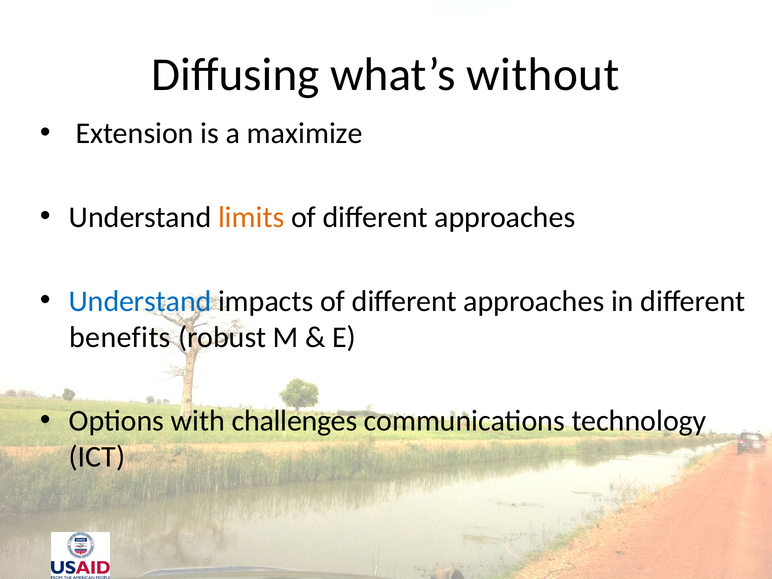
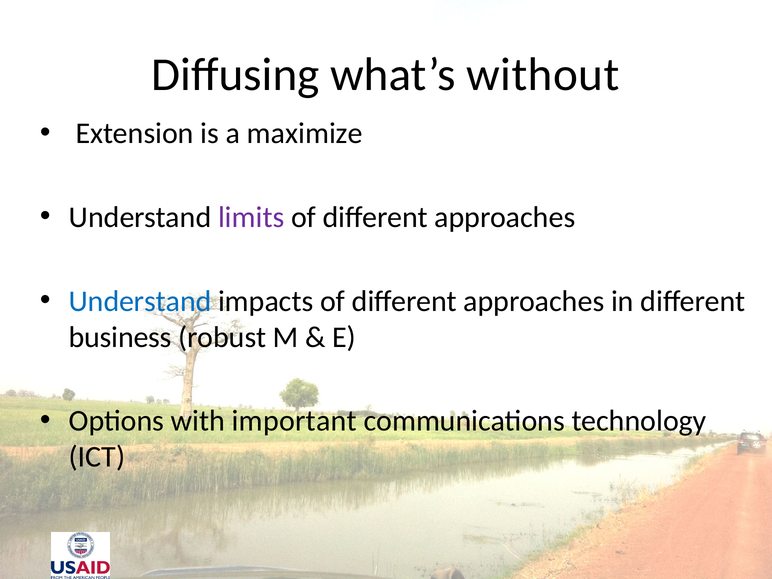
limits colour: orange -> purple (251, 217)
benefits: benefits -> business (120, 337)
challenges: challenges -> important (294, 421)
